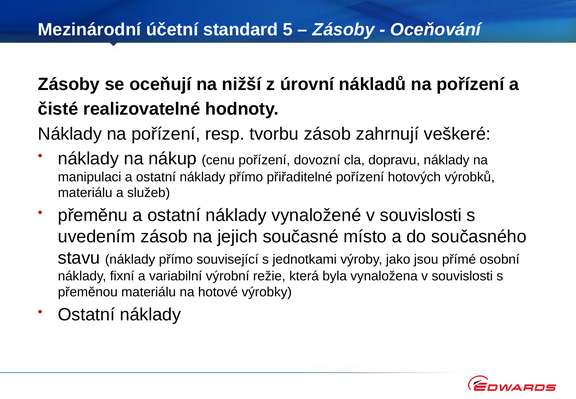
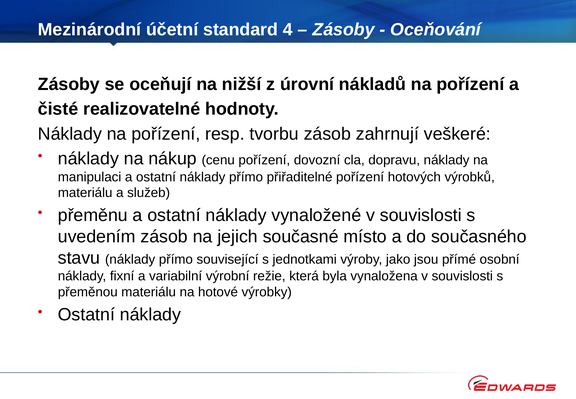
5: 5 -> 4 (288, 30)
